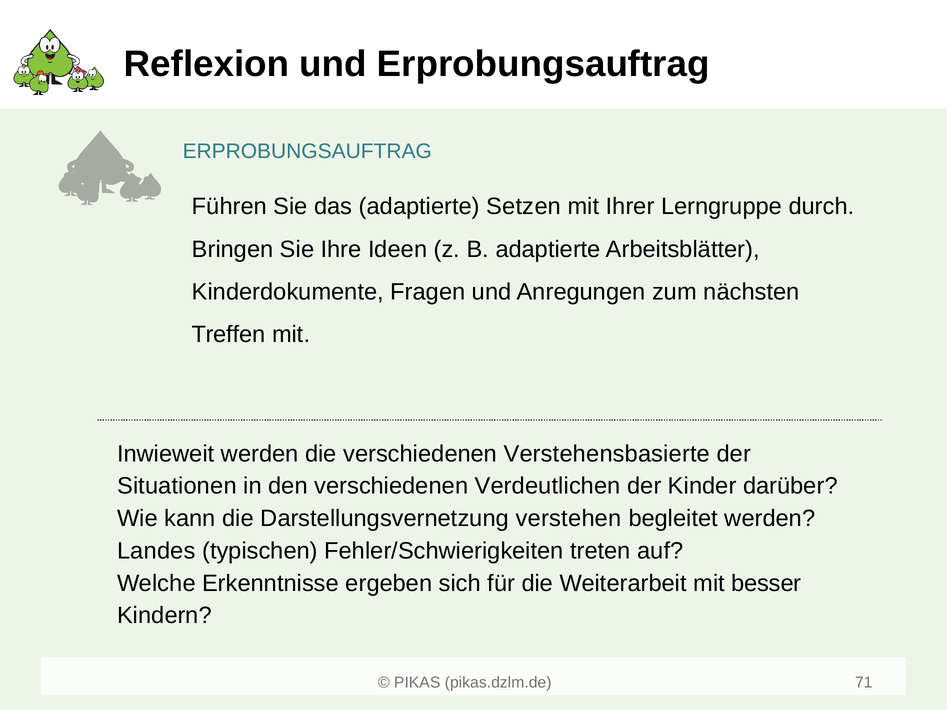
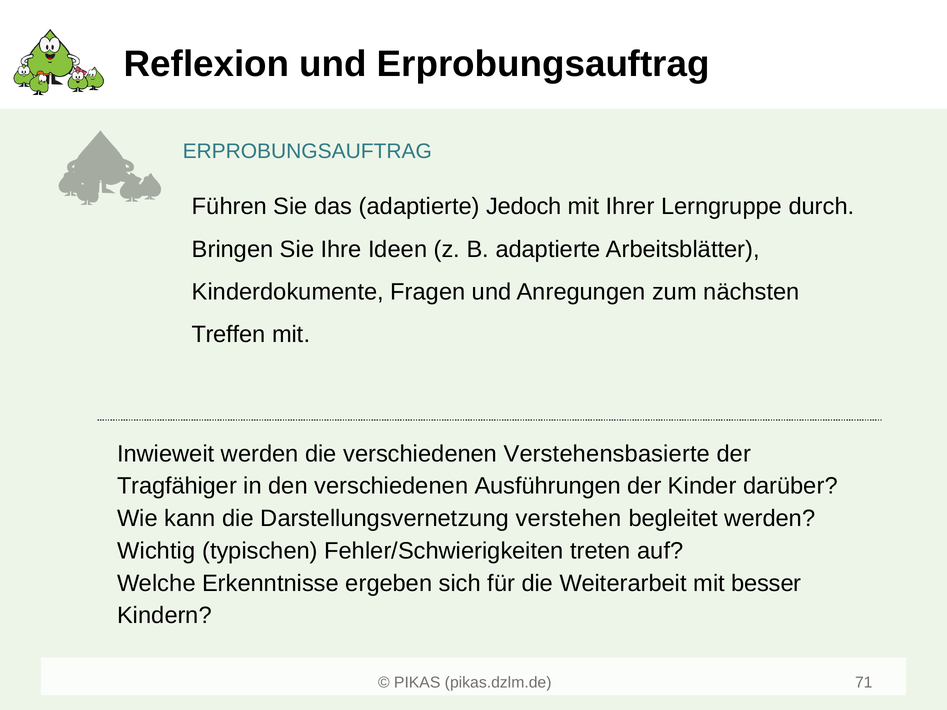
Setzen: Setzen -> Jedoch (524, 207)
Situationen: Situationen -> Tragfähiger (177, 486)
Verdeutlichen: Verdeutlichen -> Ausführungen (548, 486)
Landes: Landes -> Wichtig (156, 551)
